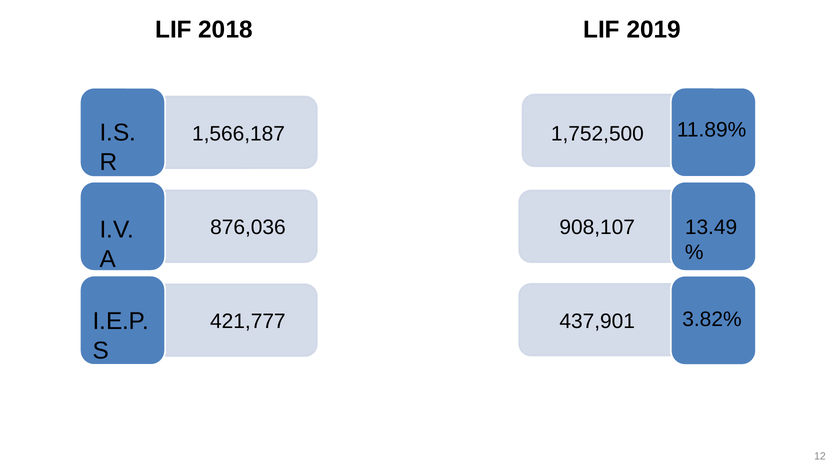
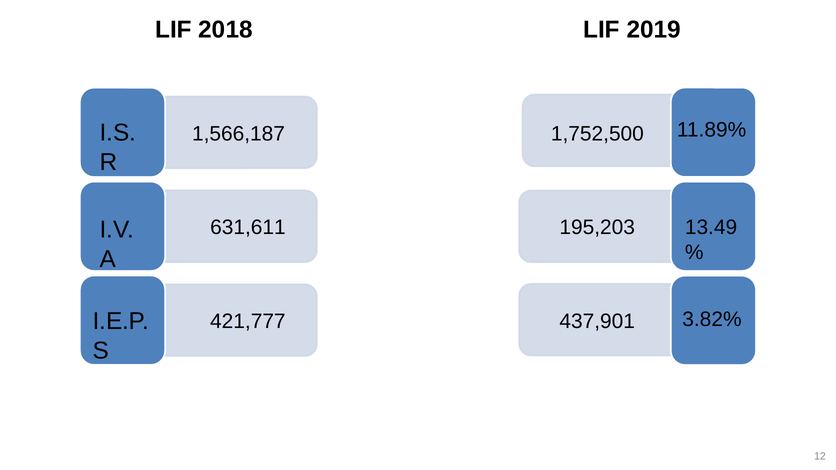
876,036: 876,036 -> 631,611 (248, 228)
908,107: 908,107 -> 195,203 (597, 228)
